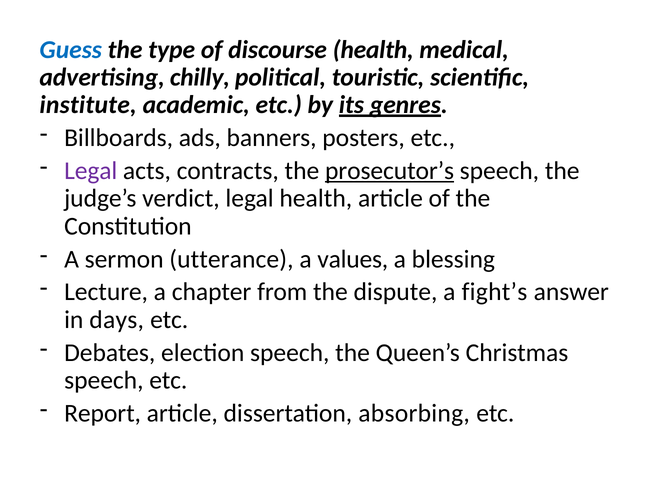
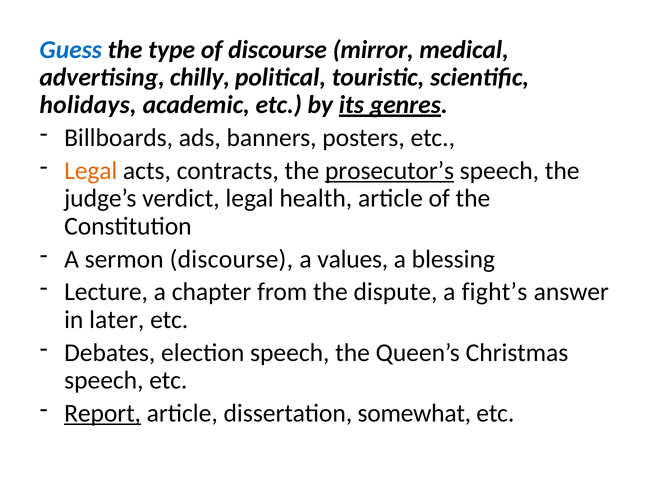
discourse health: health -> mirror (373, 50)
institute: institute -> holidays (88, 105)
Legal colour: purple -> orange (91, 171)
sermon utterance: utterance -> discourse (231, 259)
days: days -> later (117, 319)
Report underline: none -> present (103, 413)
absorbing: absorbing -> somewhat (414, 413)
